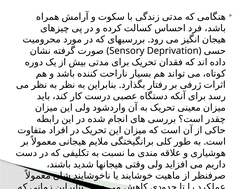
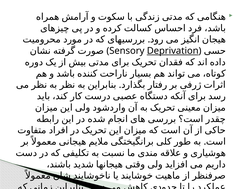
Deprivation underline: none -> present (173, 51)
